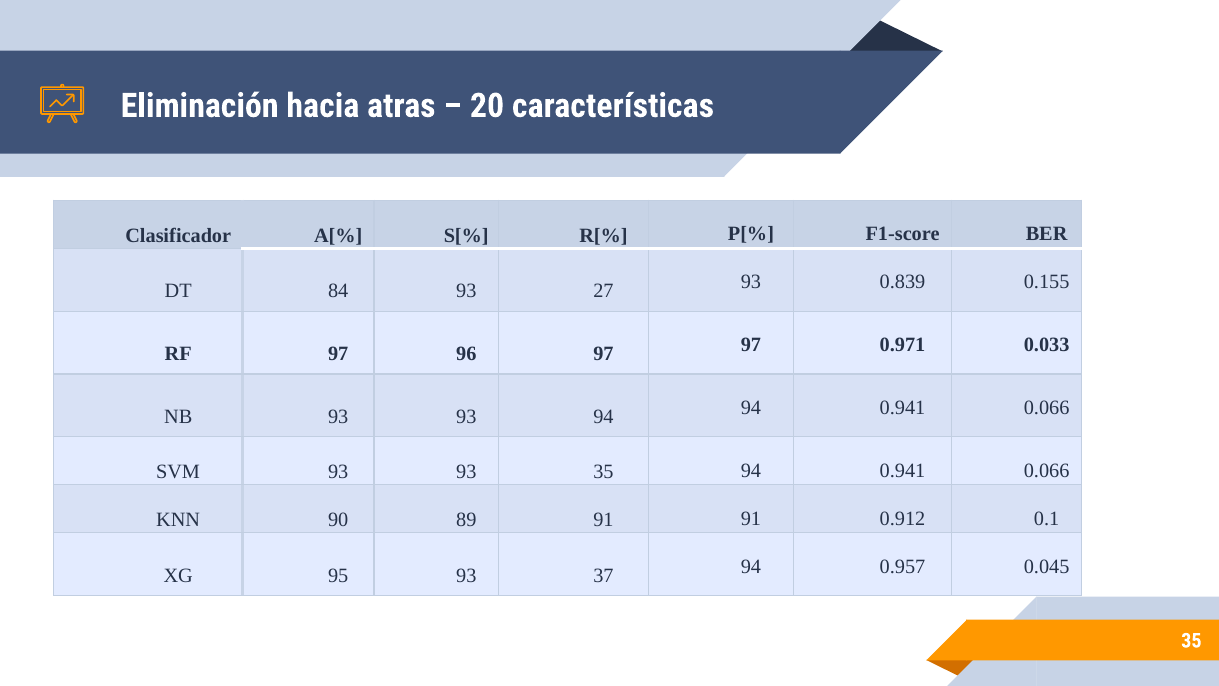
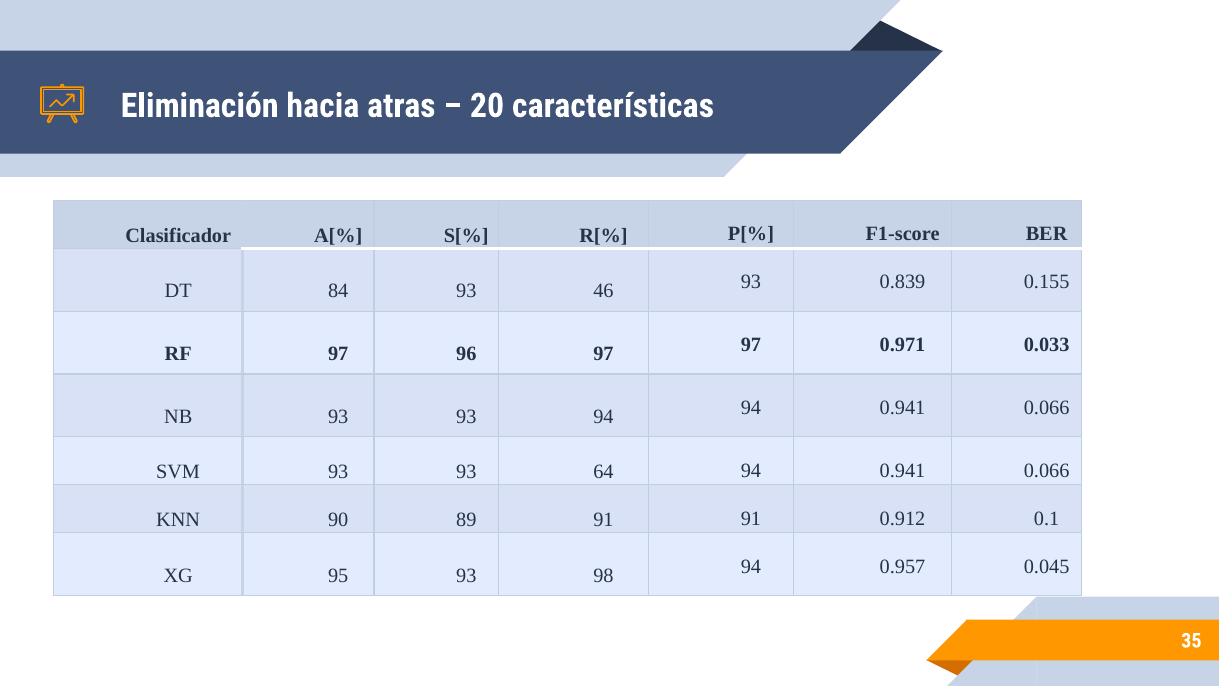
27: 27 -> 46 (603, 291)
93 35: 35 -> 64 (603, 472)
37: 37 -> 98 (603, 575)
